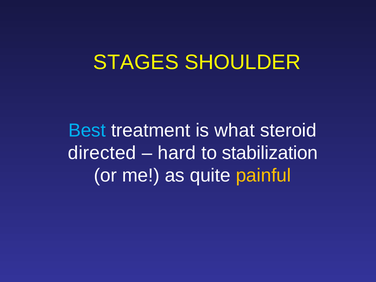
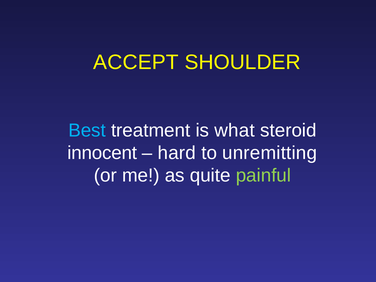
STAGES: STAGES -> ACCEPT (136, 62)
directed: directed -> innocent (102, 153)
stabilization: stabilization -> unremitting (270, 153)
painful colour: yellow -> light green (263, 176)
